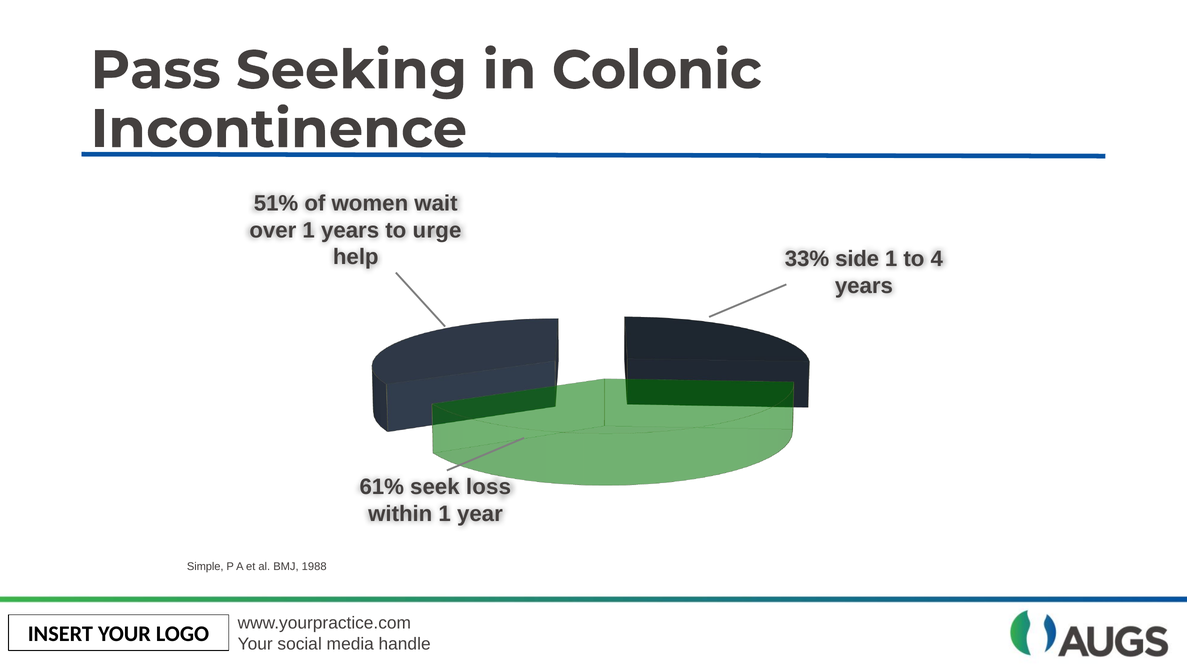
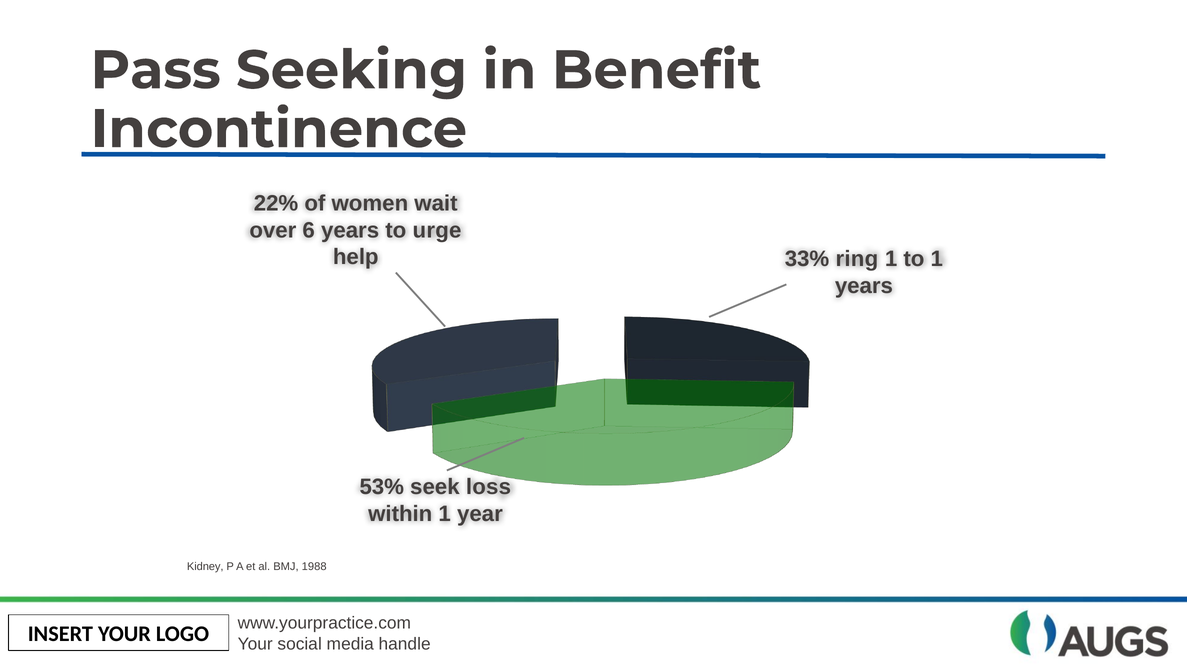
Colonic: Colonic -> Benefit (657, 70)
51%: 51% -> 22% (276, 203)
over 1: 1 -> 6 (309, 230)
side: side -> ring (857, 259)
to 4: 4 -> 1 (937, 259)
61%: 61% -> 53% (382, 487)
Simple: Simple -> Kidney (205, 566)
